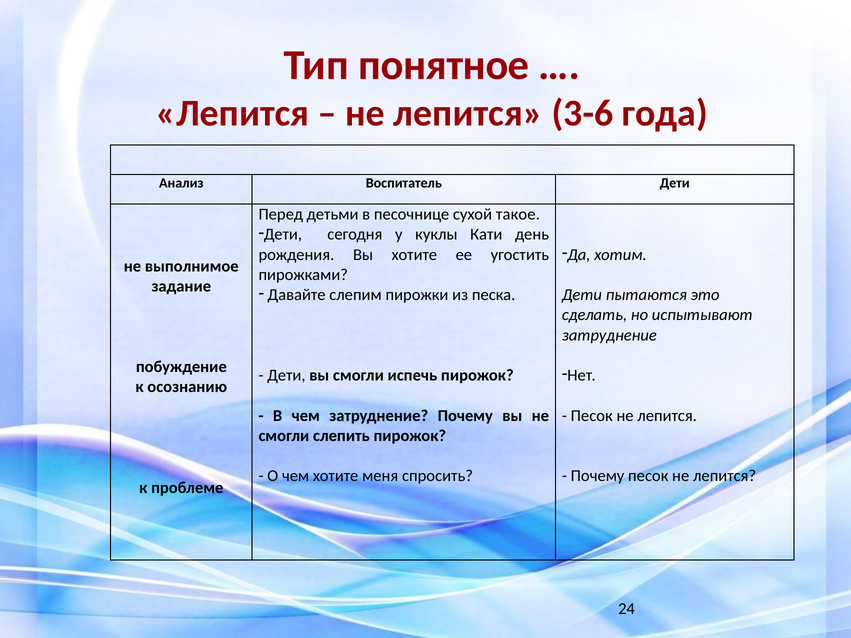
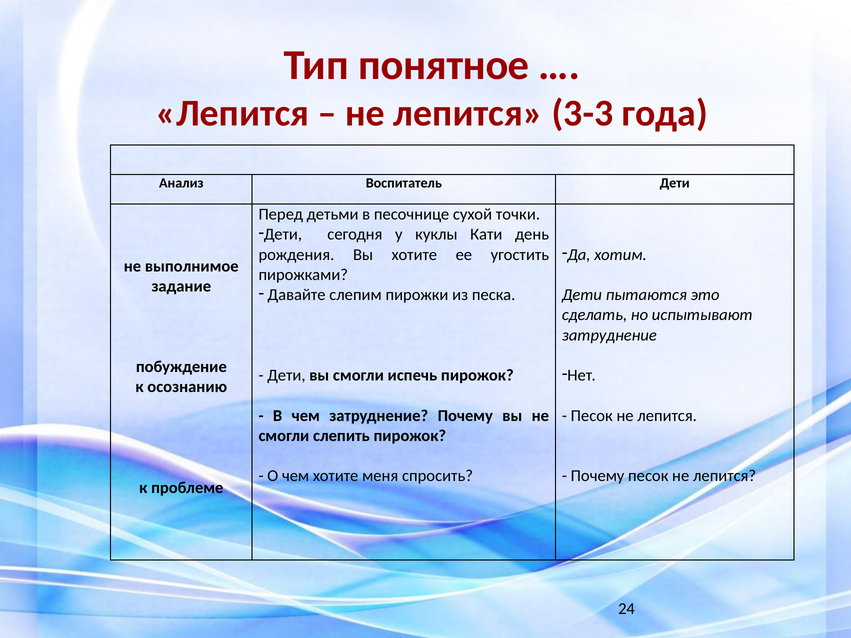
3-6: 3-6 -> 3-3 (583, 113)
такое: такое -> точки (518, 214)
